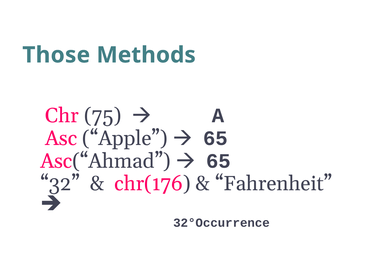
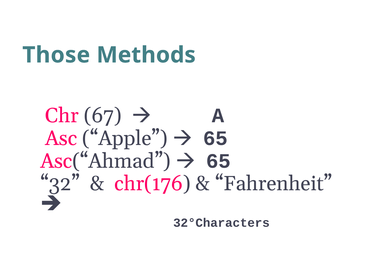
75: 75 -> 67 (103, 116)
32°Occurrence: 32°Occurrence -> 32°Characters (221, 223)
